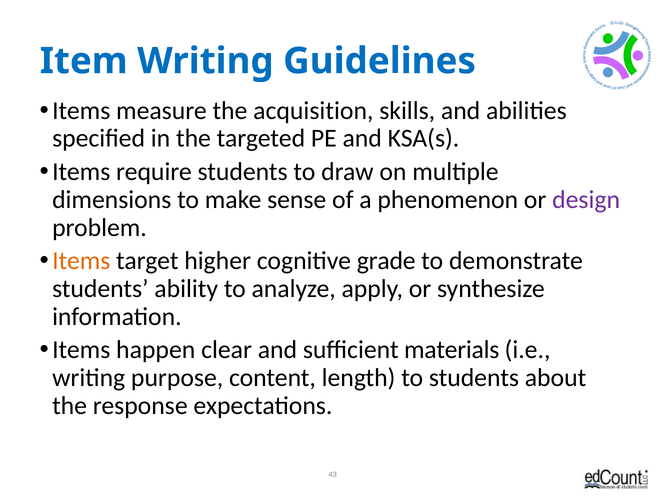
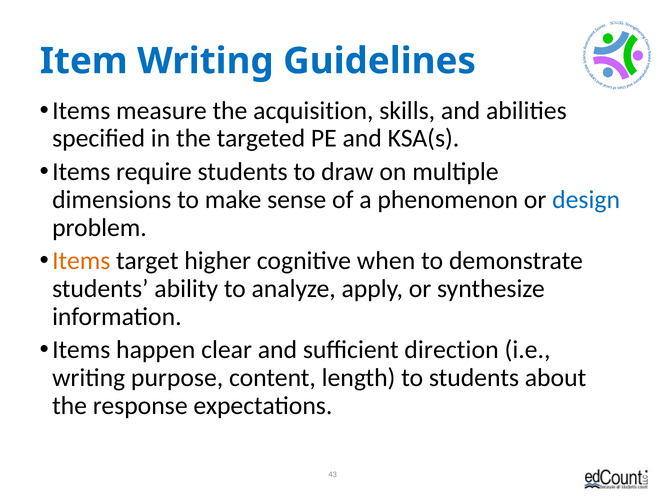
design colour: purple -> blue (586, 199)
grade: grade -> when (386, 261)
materials: materials -> direction (452, 350)
